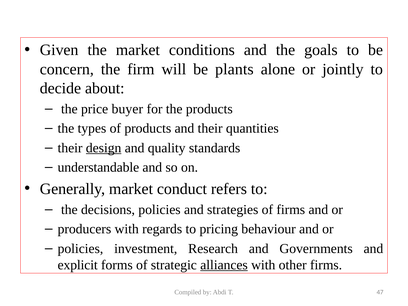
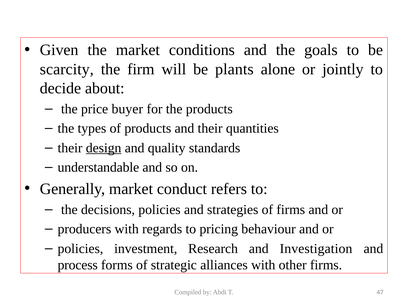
concern: concern -> scarcity (67, 69)
Governments: Governments -> Investigation (316, 249)
explicit: explicit -> process (78, 265)
alliances underline: present -> none (224, 265)
